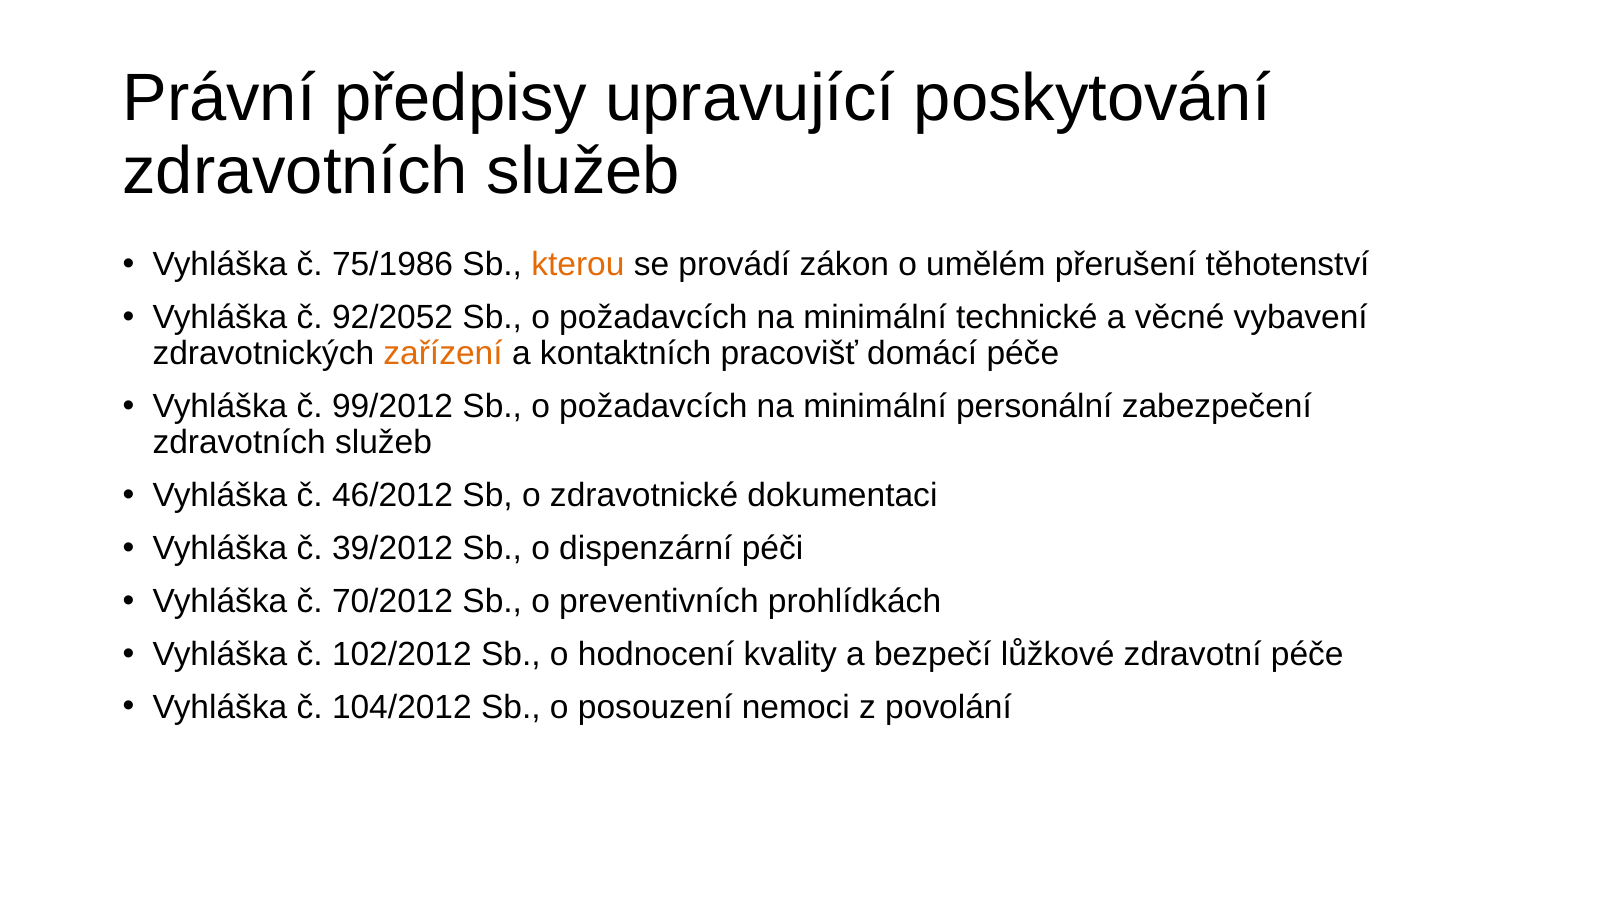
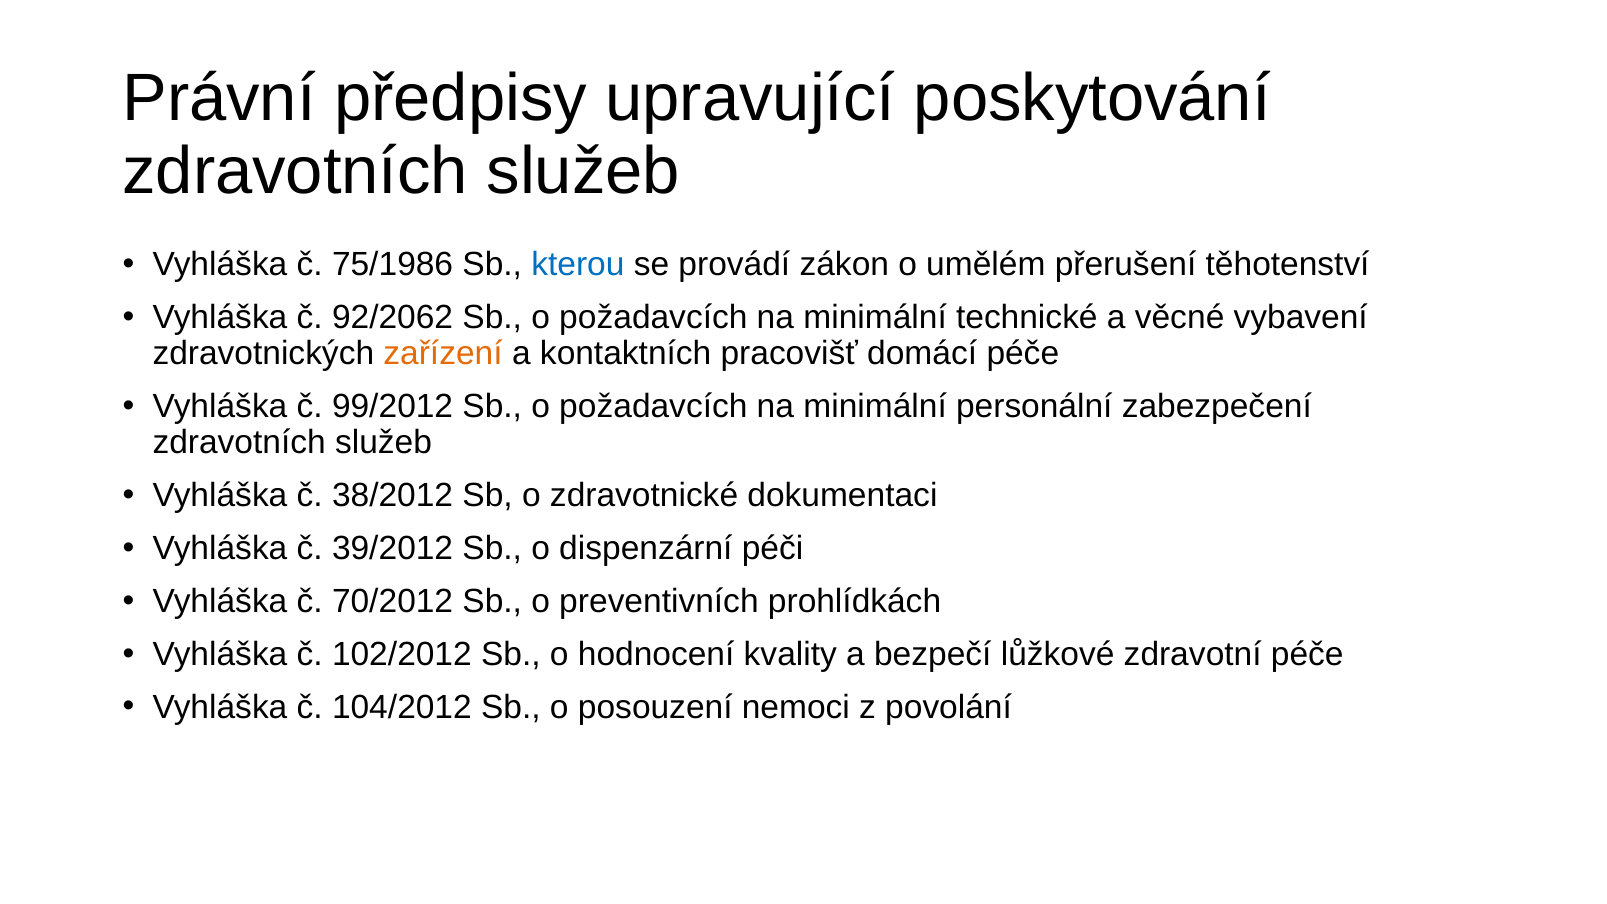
kterou colour: orange -> blue (578, 265)
92/2052: 92/2052 -> 92/2062 (393, 317)
46/2012: 46/2012 -> 38/2012 (393, 496)
